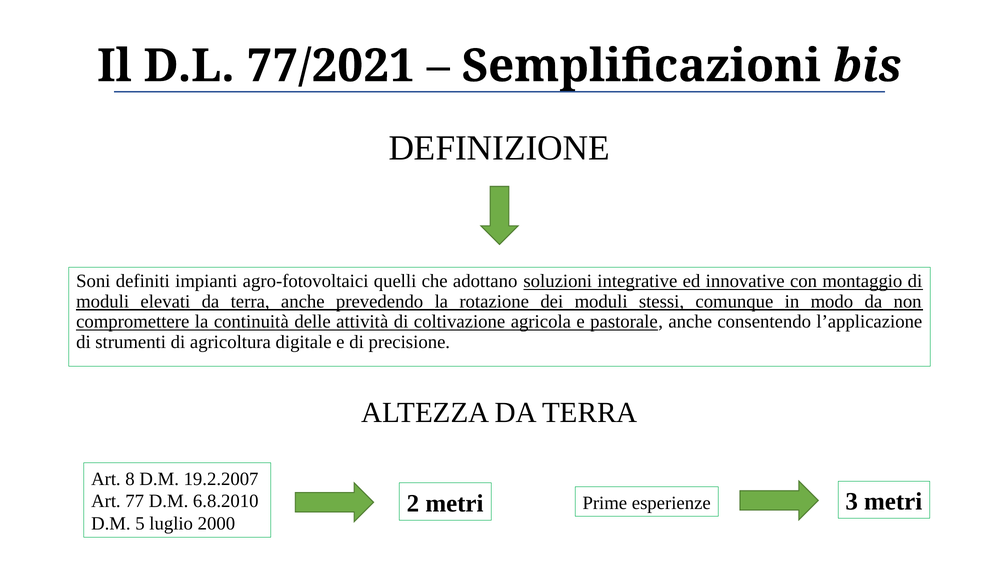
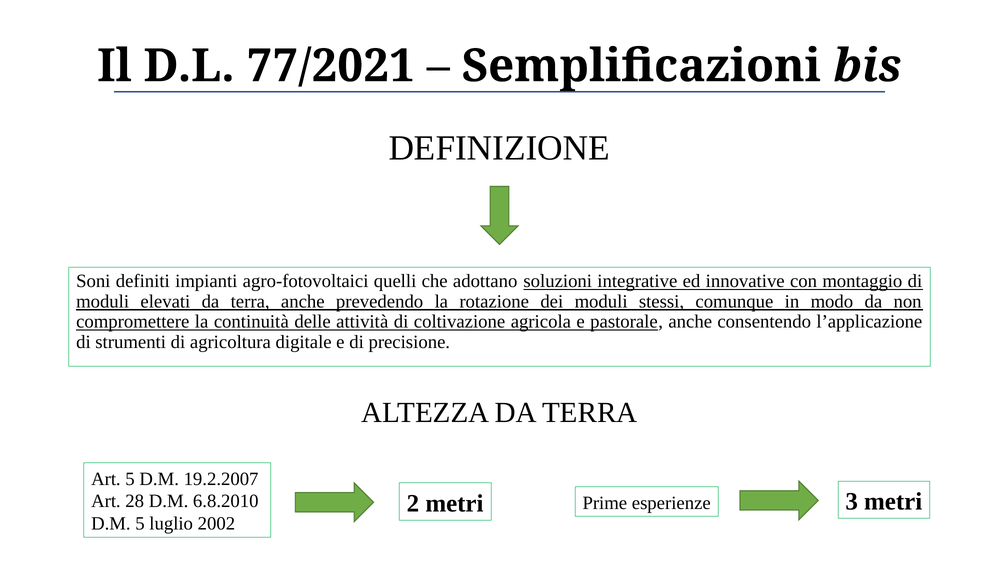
Art 8: 8 -> 5 (130, 479)
77: 77 -> 28 (135, 501)
2000: 2000 -> 2002 (216, 524)
